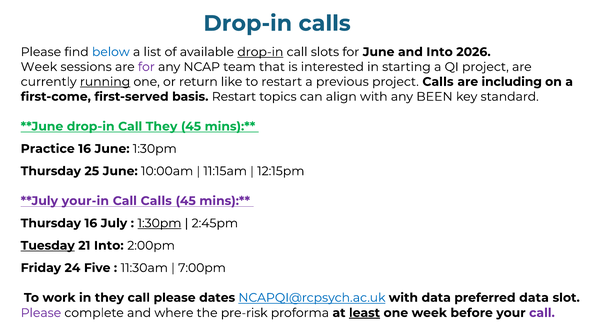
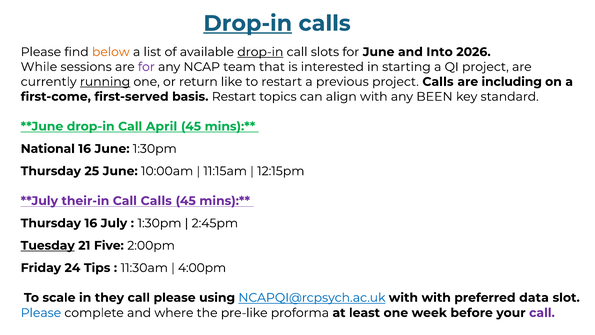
Drop-in underline: none -> present (248, 23)
below colour: blue -> orange (111, 52)
Week: Week -> While (39, 67)
Call They: They -> April (162, 126)
Practice: Practice -> National (48, 149)
your-in: your-in -> their-in (85, 201)
1:30pm underline: present -> none (159, 223)
21 Into: Into -> Five (109, 245)
Five: Five -> Tips (97, 268)
7:00pm: 7:00pm -> 4:00pm (202, 268)
work: work -> scale (59, 297)
dates: dates -> using (217, 297)
with data: data -> with (436, 297)
Please colour: purple -> blue (41, 313)
pre-risk: pre-risk -> pre-like (244, 313)
least underline: present -> none (365, 313)
